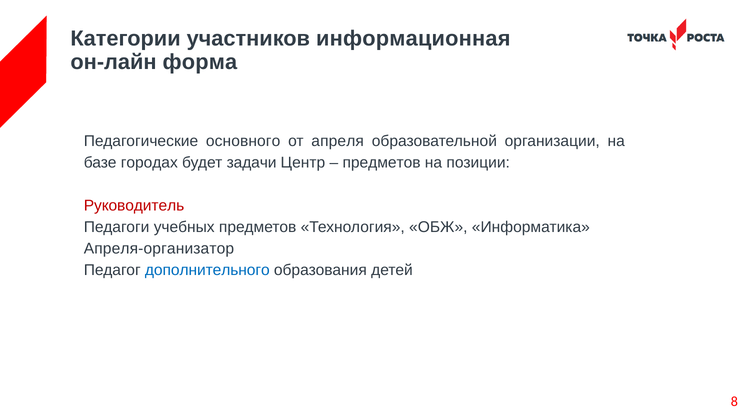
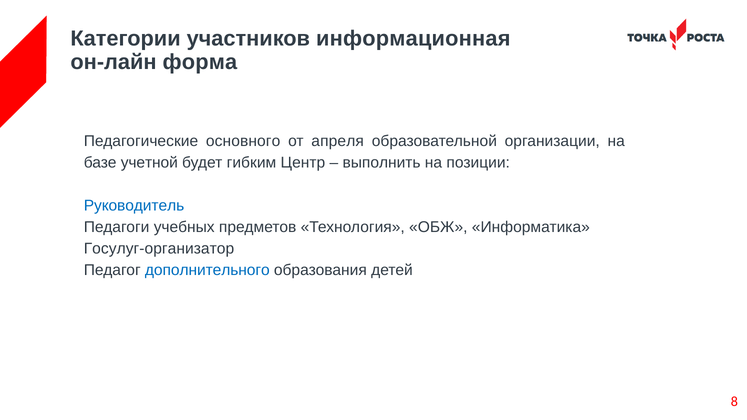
городах: городах -> учетной (149, 163)
задачи: задачи -> гибким (251, 163)
предметов: предметов -> выполнить (382, 163)
Руководитель colour: red -> blue (134, 206)
Апреля-организатор: Апреля-организатор -> Госулуг-организатор (159, 249)
